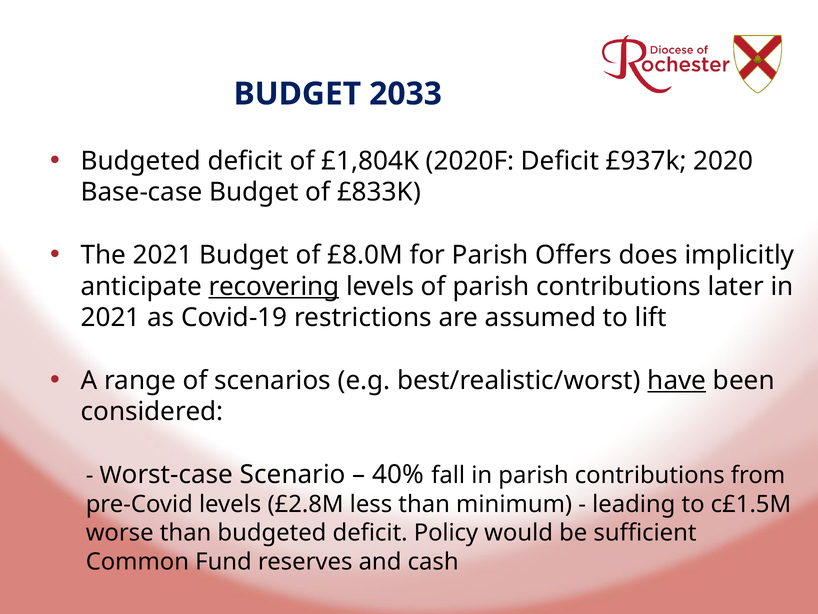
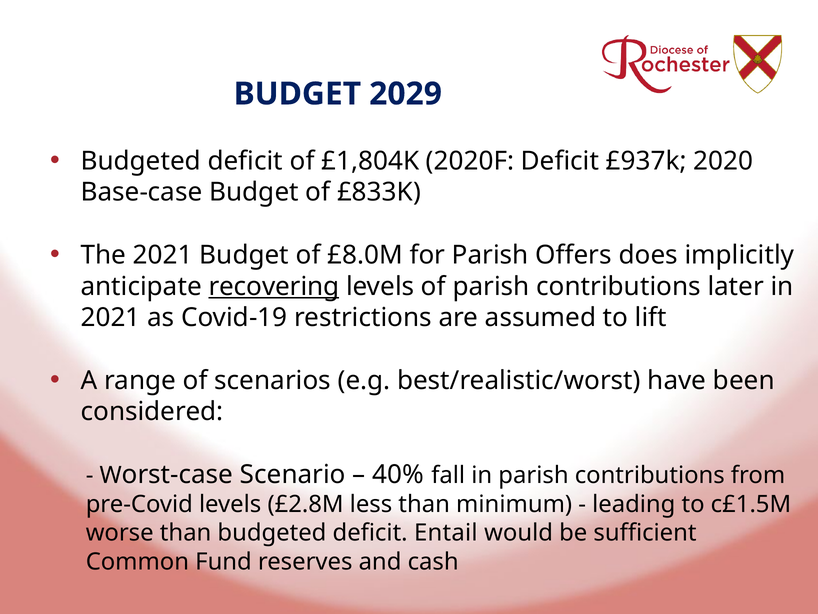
2033: 2033 -> 2029 (406, 94)
have underline: present -> none (677, 380)
Policy: Policy -> Entail (446, 533)
